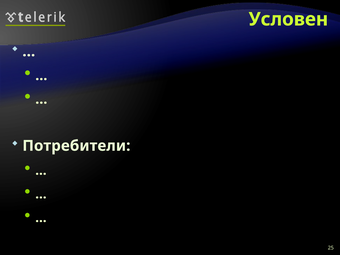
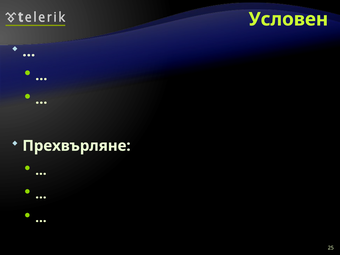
Потребители: Потребители -> Прехвърляне (76, 146)
